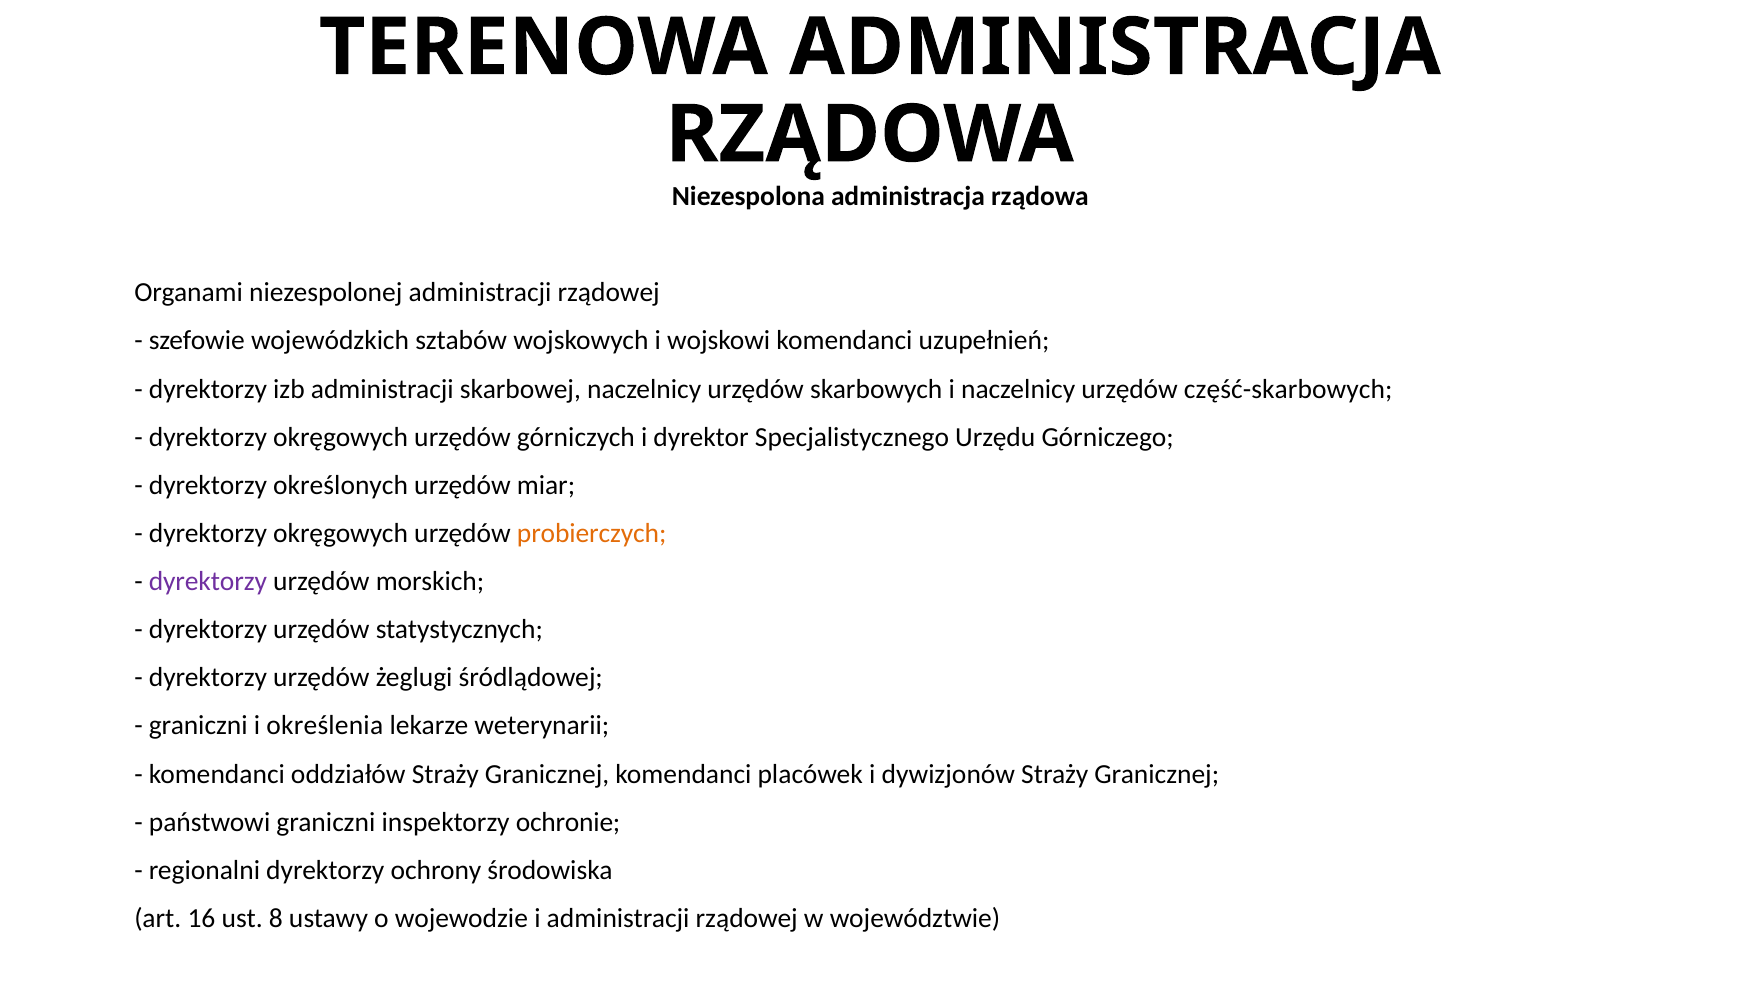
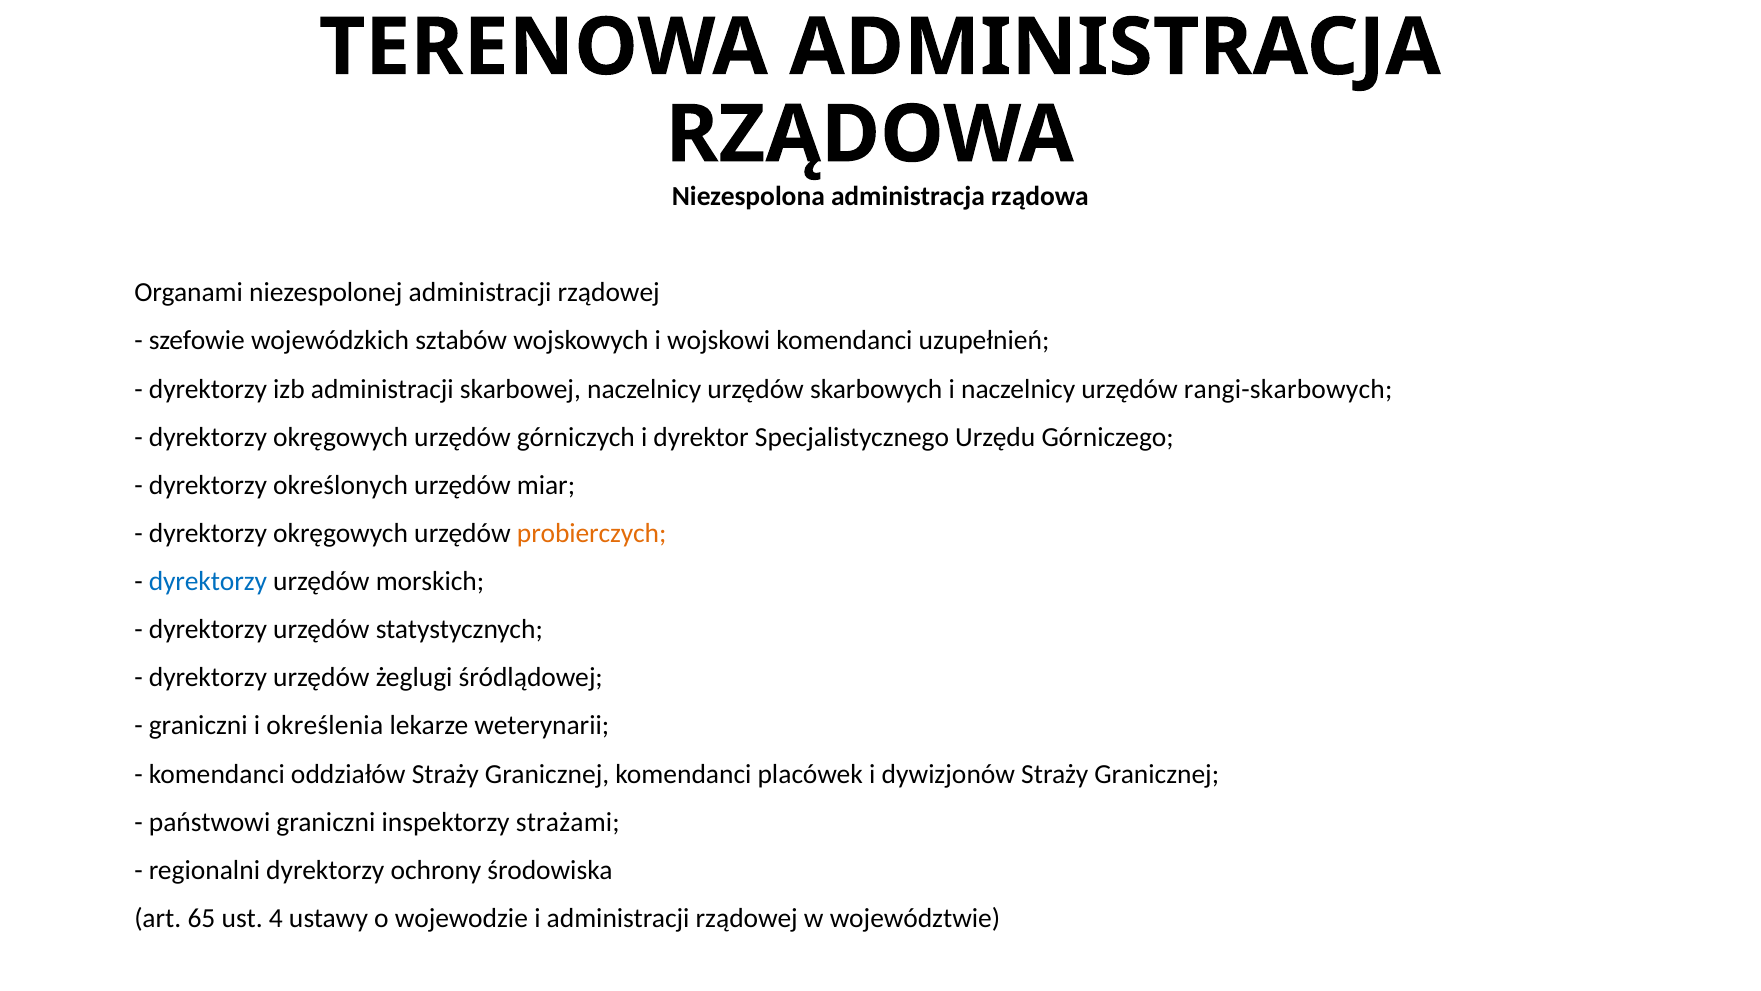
część-skarbowych: część-skarbowych -> rangi-skarbowych (1288, 389)
dyrektorzy colour: purple -> blue (208, 581)
ochronie: ochronie -> strażami (568, 822)
16: 16 -> 65 (202, 918)
8: 8 -> 4 (276, 918)
